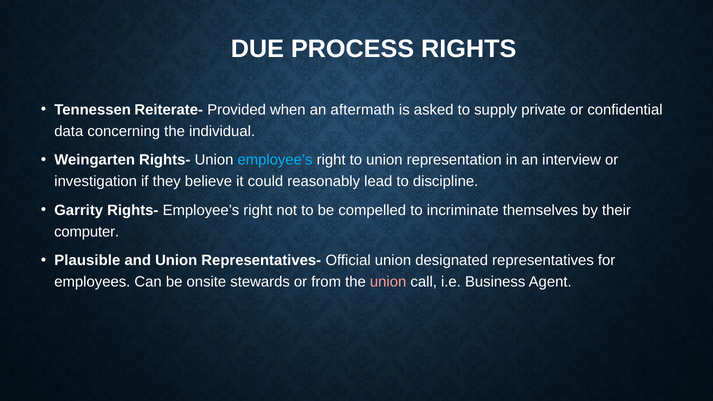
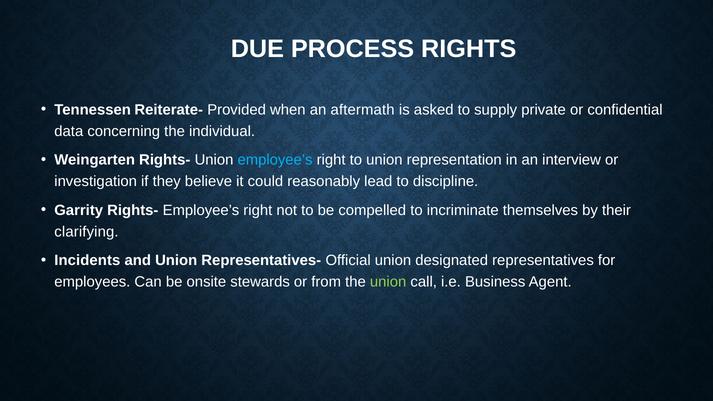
computer: computer -> clarifying (86, 232)
Plausible: Plausible -> Incidents (87, 261)
union colour: pink -> light green (388, 282)
